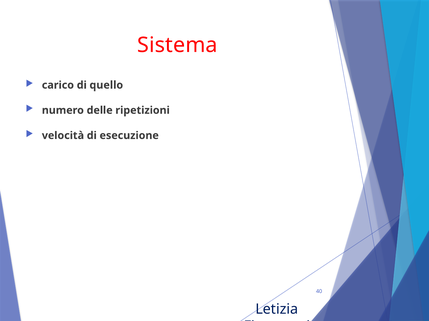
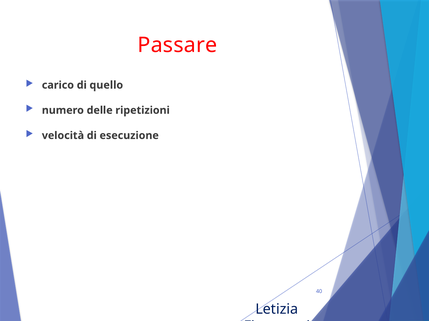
Sistema: Sistema -> Passare (177, 45)
